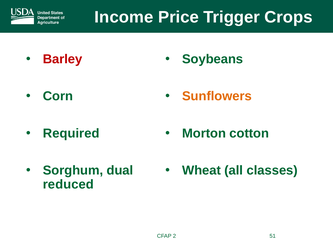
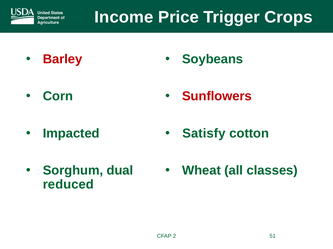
Sunflowers colour: orange -> red (217, 96)
Required: Required -> Impacted (71, 134)
Morton: Morton -> Satisfy (204, 134)
